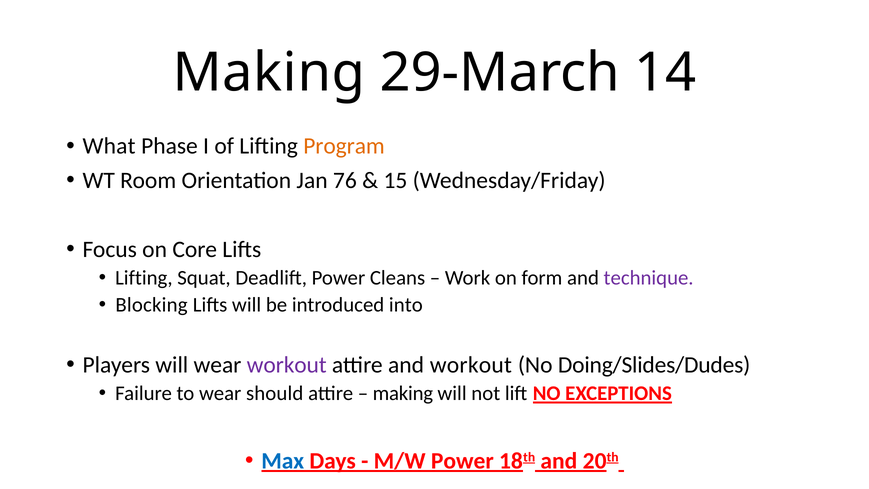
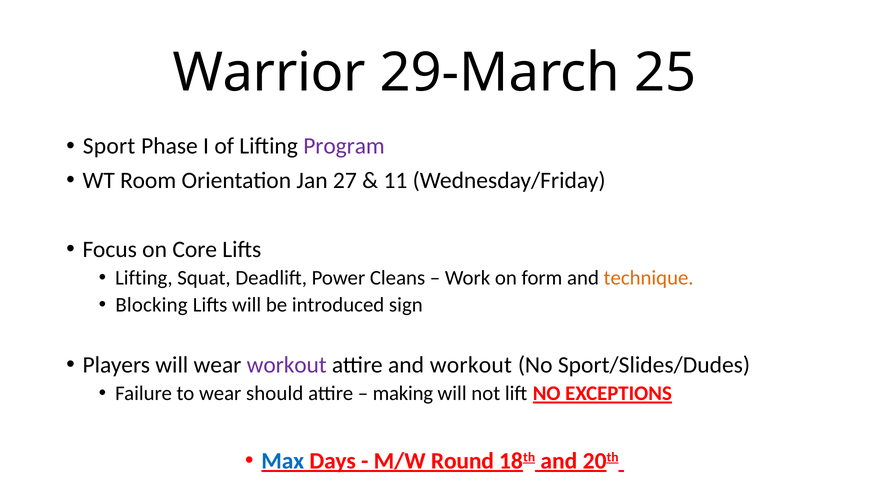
Making: Making -> Warrior (269, 73)
14: 14 -> 25 (665, 73)
What: What -> Sport (109, 146)
Program colour: orange -> purple (344, 146)
76: 76 -> 27 (345, 180)
15: 15 -> 11 (395, 180)
technique colour: purple -> orange (649, 278)
into: into -> sign (406, 305)
Doing/Slides/Dudes: Doing/Slides/Dudes -> Sport/Slides/Dudes (654, 365)
M/W Power: Power -> Round (462, 461)
